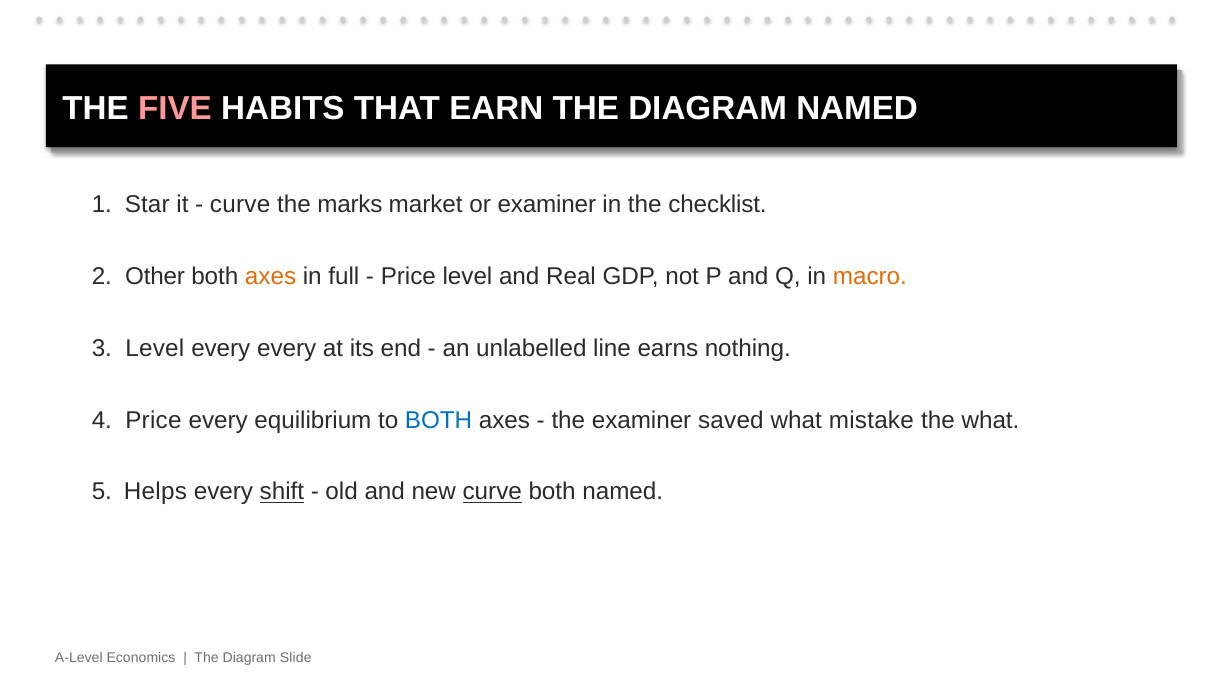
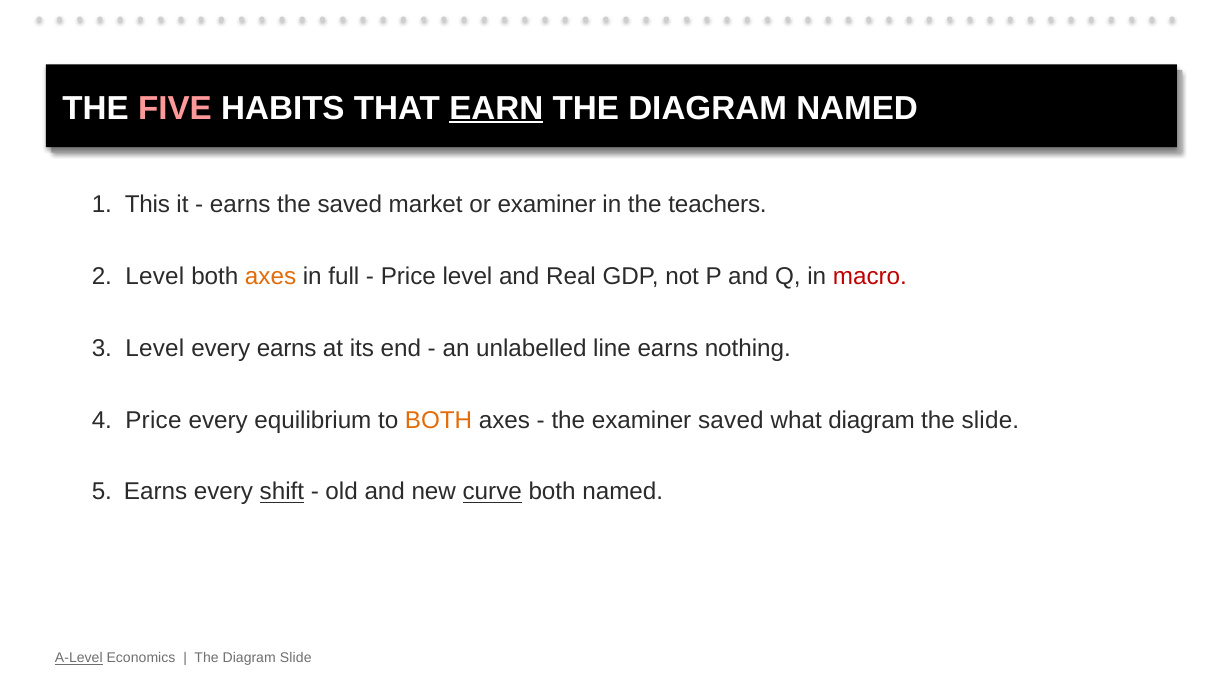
EARN underline: none -> present (496, 108)
Star: Star -> This (147, 205)
curve: curve -> earns (240, 205)
the marks: marks -> saved (350, 205)
checklist: checklist -> teachers (718, 205)
2 Other: Other -> Level (155, 276)
macro colour: orange -> red (870, 276)
every every: every -> earns (287, 348)
BOTH colour: blue -> orange (439, 420)
what mistake: mistake -> diagram (872, 420)
the what: what -> slide (990, 420)
5 Helps: Helps -> Earns (156, 492)
A-Level underline: none -> present (79, 658)
